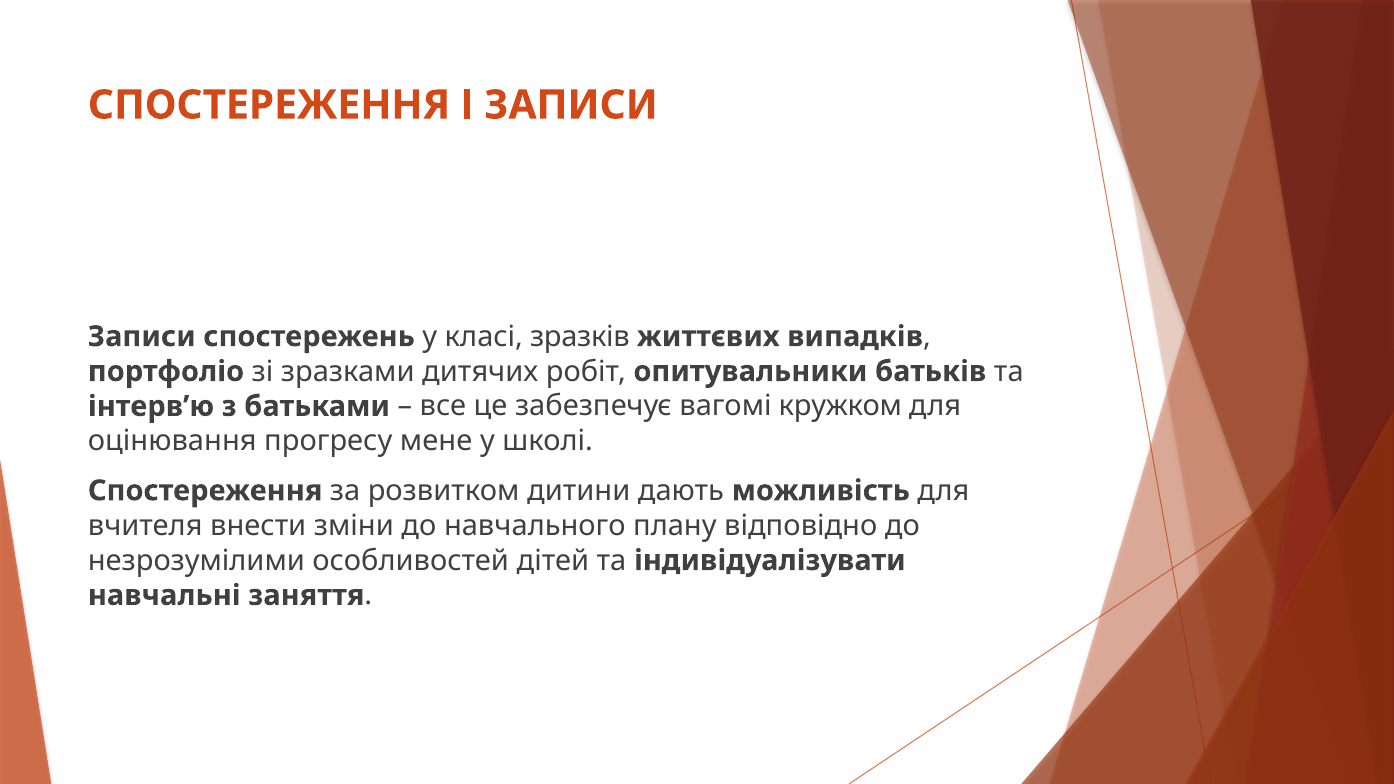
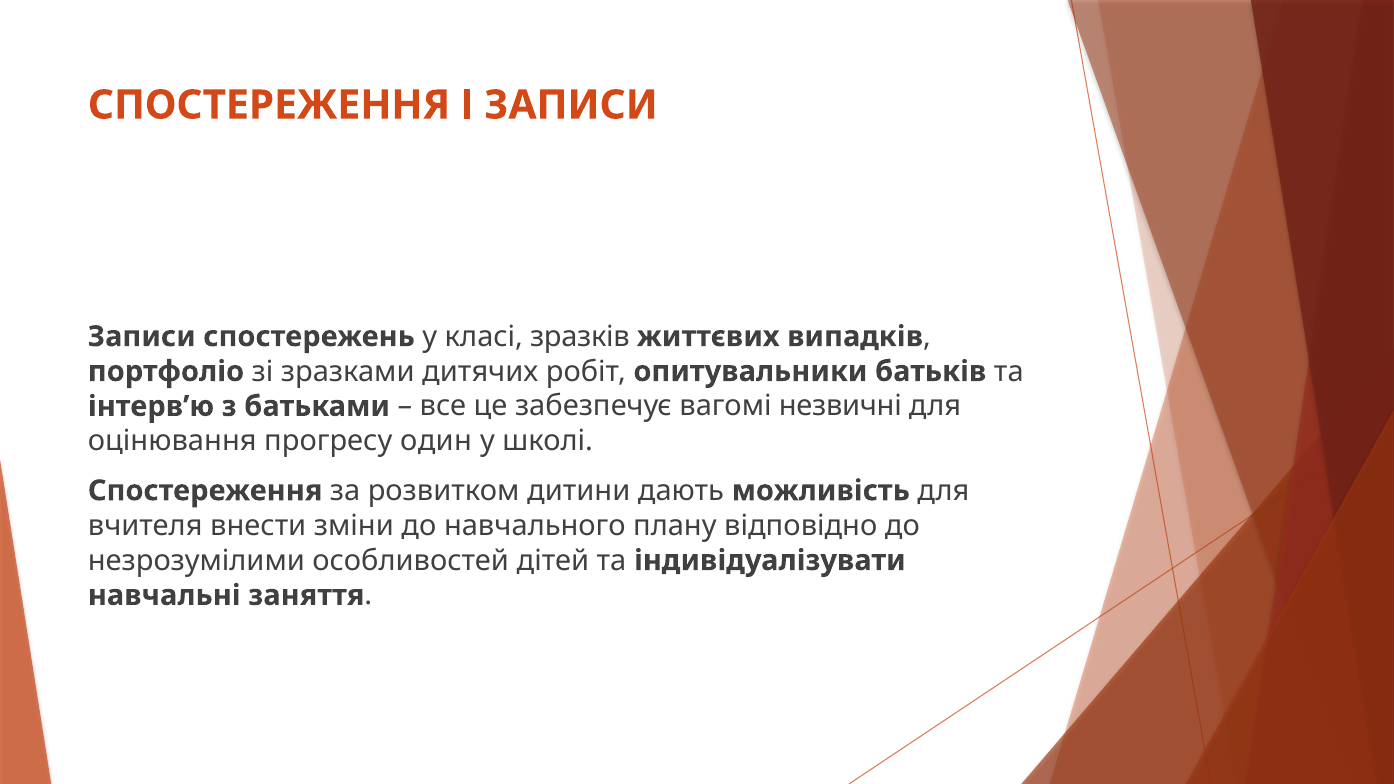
кружком: кружком -> незвичні (840, 406)
мене: мене -> один (436, 441)
